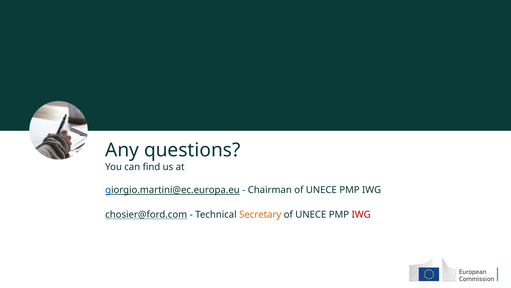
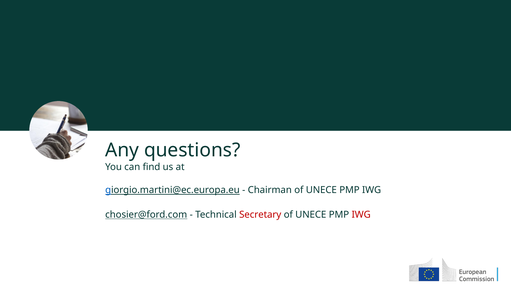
Secretary colour: orange -> red (260, 214)
